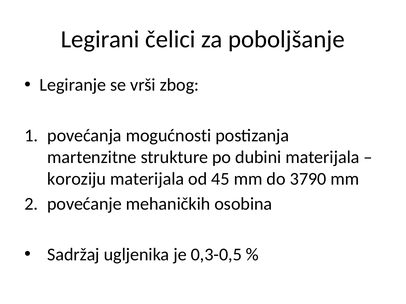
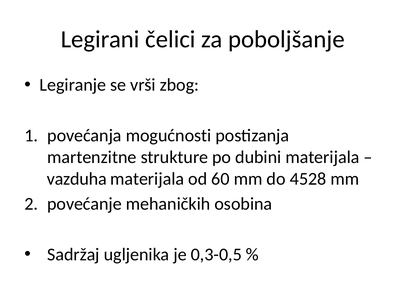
koroziju: koroziju -> vazduha (77, 179)
45: 45 -> 60 (220, 179)
3790: 3790 -> 4528 (308, 179)
